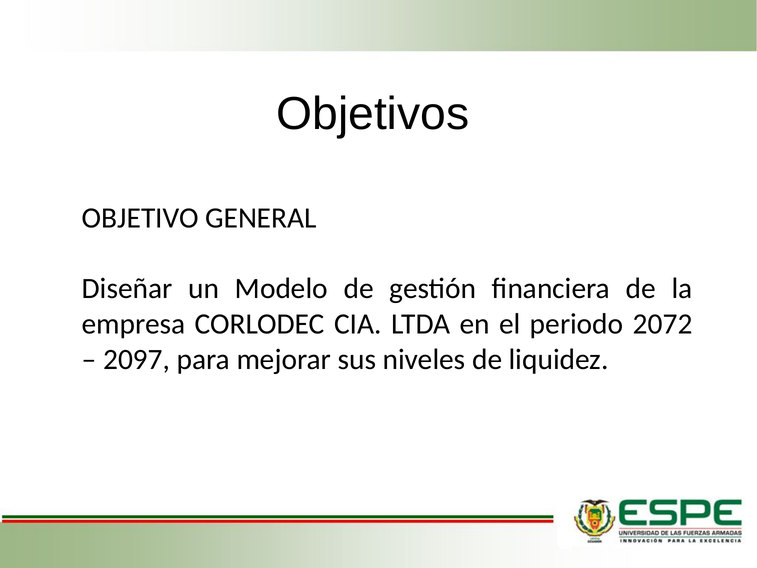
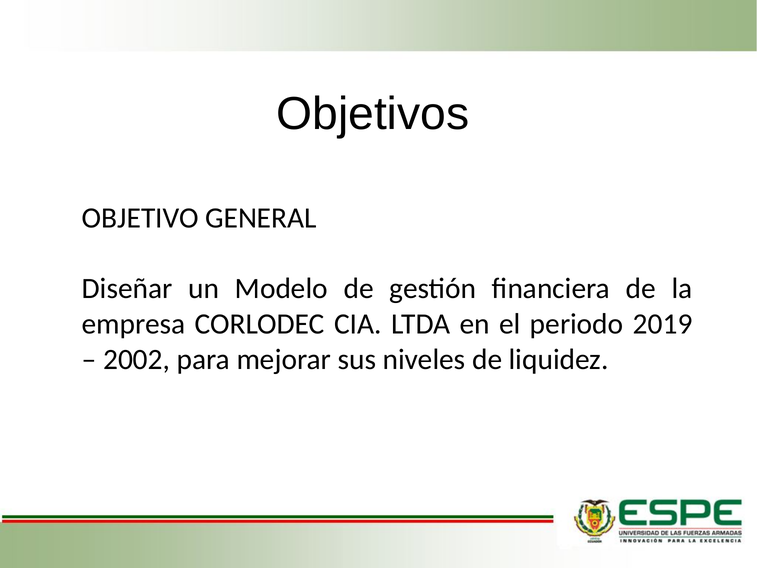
2072: 2072 -> 2019 (663, 324)
2097: 2097 -> 2002 (137, 359)
